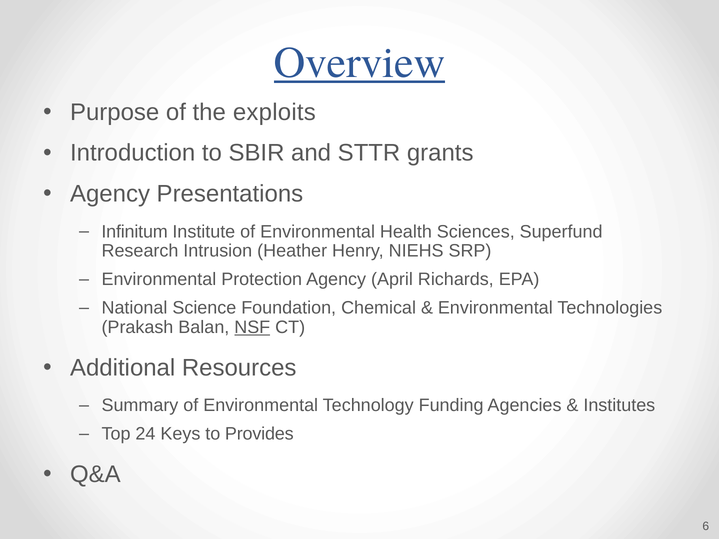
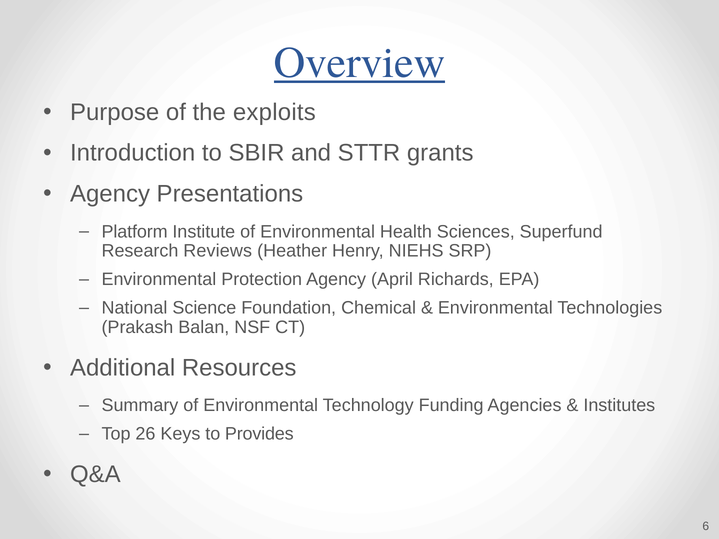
Infinitum: Infinitum -> Platform (135, 232)
Intrusion: Intrusion -> Reviews (218, 251)
NSF underline: present -> none (252, 327)
24: 24 -> 26 (145, 434)
